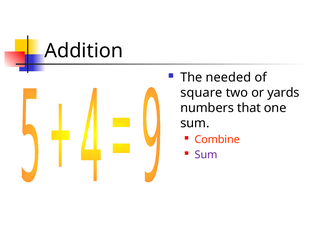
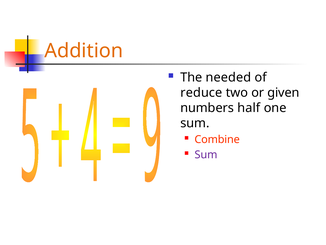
Addition colour: black -> orange (84, 51)
square: square -> reduce (201, 93)
yards: yards -> given (283, 93)
that: that -> half (249, 108)
